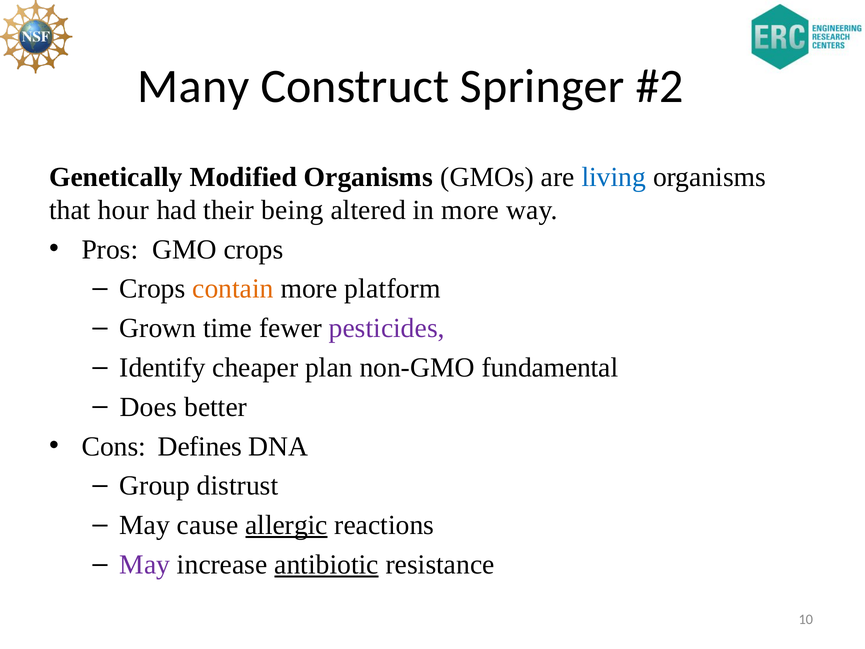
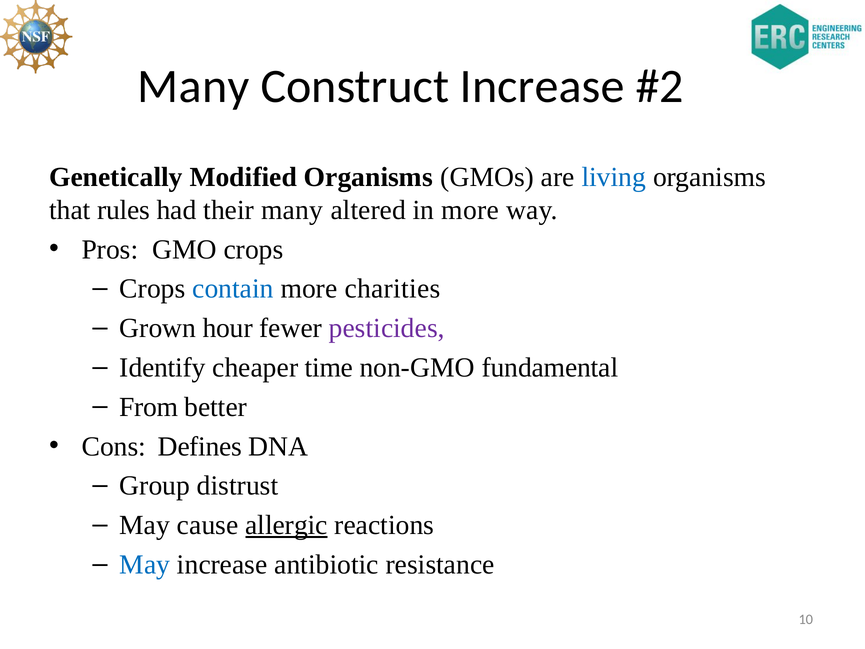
Construct Springer: Springer -> Increase (542, 86)
hour: hour -> rules (124, 210)
their being: being -> many (292, 210)
contain colour: orange -> blue (233, 289)
platform: platform -> charities (393, 289)
time: time -> hour (228, 328)
plan: plan -> time (329, 368)
Does: Does -> From (149, 407)
May colour: purple -> blue (145, 564)
antibiotic underline: present -> none (326, 564)
